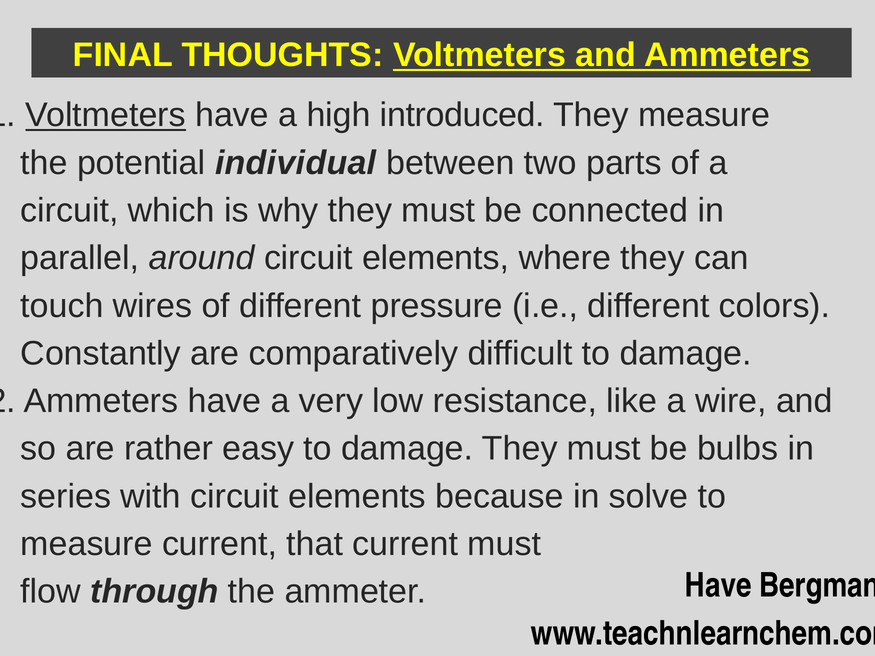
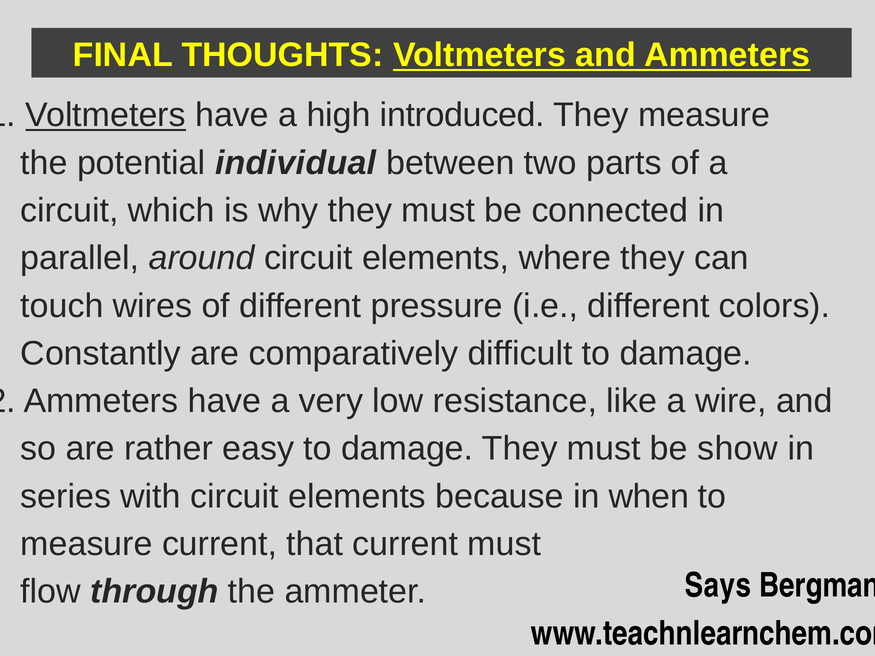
bulbs: bulbs -> show (738, 449)
solve: solve -> when (649, 497)
ammeter Have: Have -> Says (718, 586)
